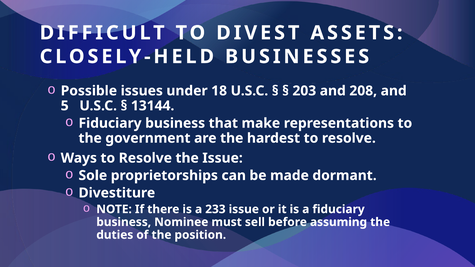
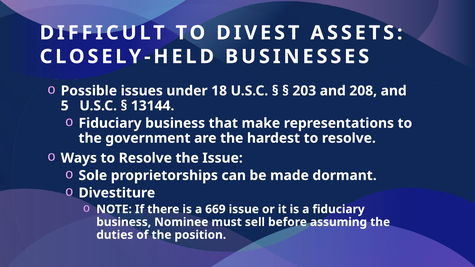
233: 233 -> 669 (215, 209)
